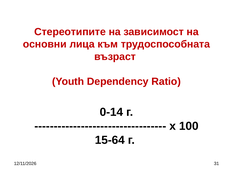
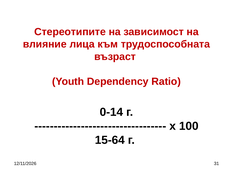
основни: основни -> влияние (45, 44)
